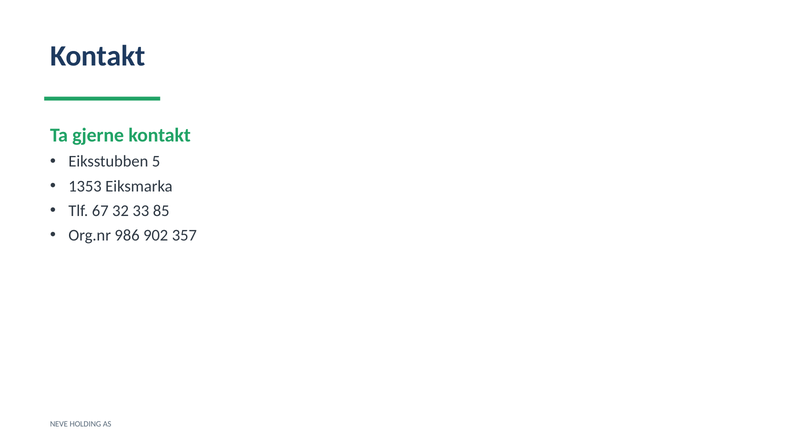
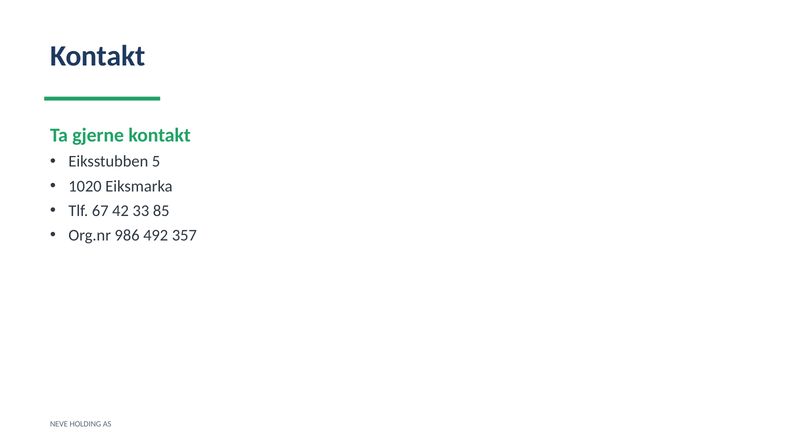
1353: 1353 -> 1020 (85, 186)
32: 32 -> 42 (121, 211)
902: 902 -> 492 (156, 235)
